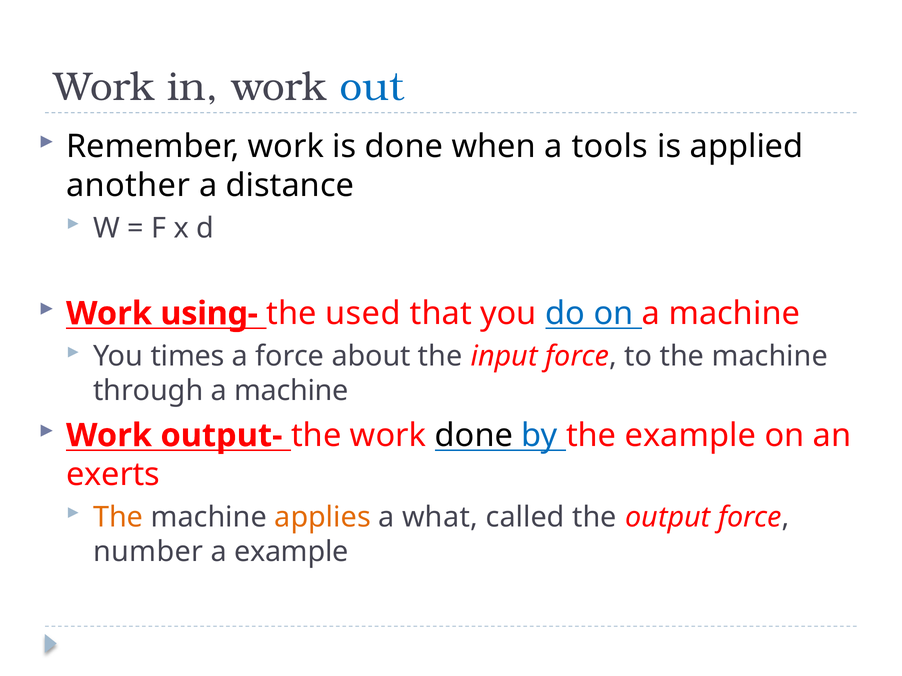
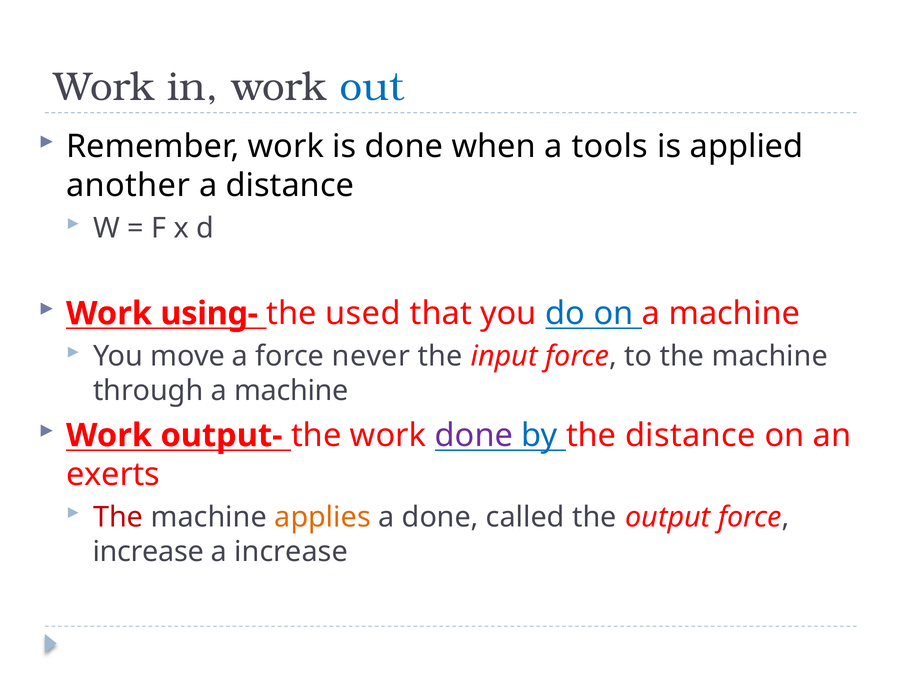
times: times -> move (188, 357)
about: about -> never (371, 357)
done colour: black -> purple (474, 436)
the example: example -> distance (690, 436)
The colour: orange -> red (118, 518)
a what: what -> done (440, 518)
number: number -> increase (148, 552)
a example: example -> increase (291, 552)
